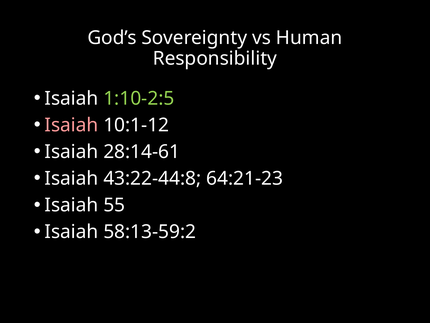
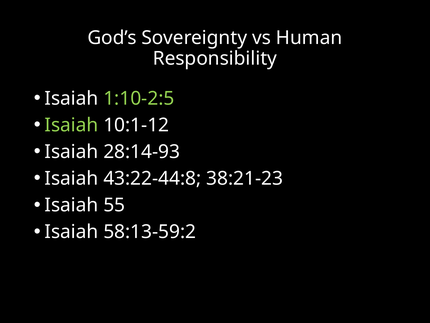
Isaiah colour: pink -> light green (71, 125)
28:14-61: 28:14-61 -> 28:14-93 (142, 151)
64:21-23: 64:21-23 -> 38:21-23 (245, 178)
